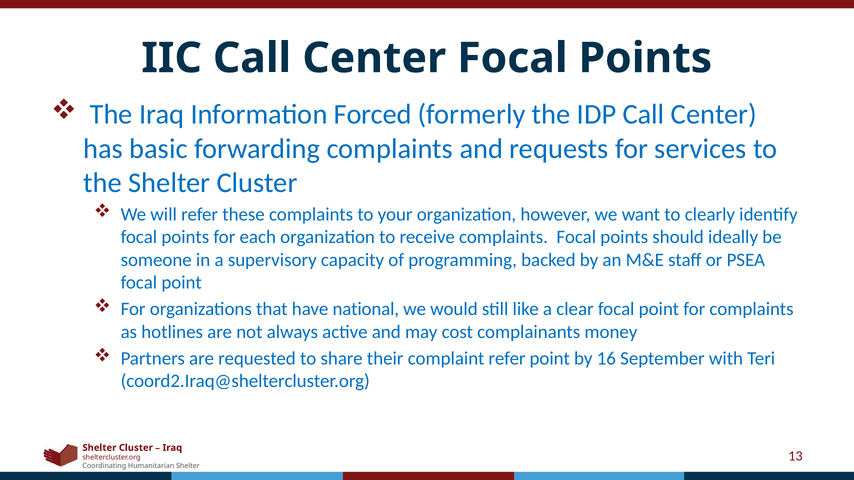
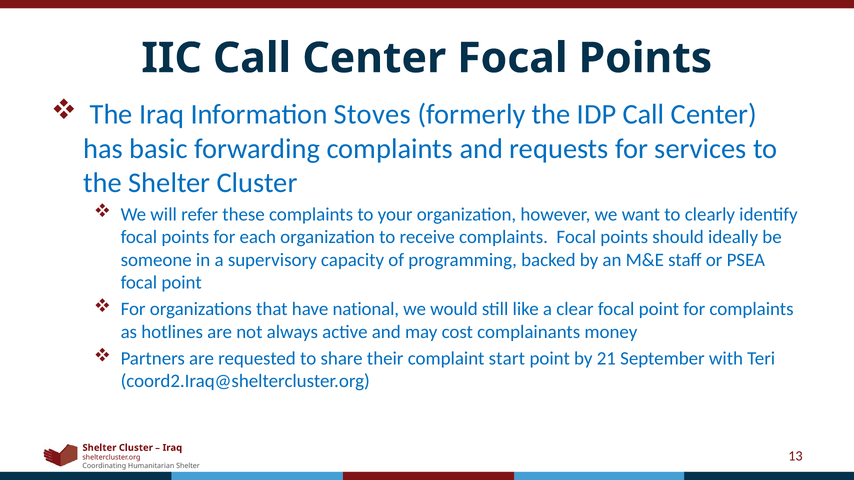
Forced: Forced -> Stoves (372, 115)
complaint refer: refer -> start (507, 359)
16: 16 -> 21 (606, 359)
